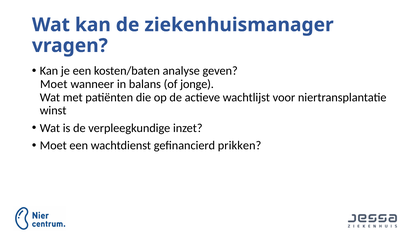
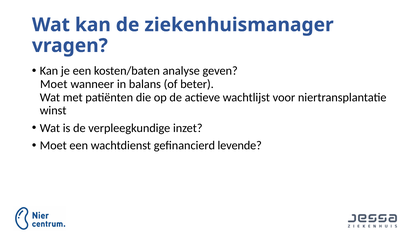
jonge: jonge -> beter (197, 84)
prikken: prikken -> levende (240, 145)
